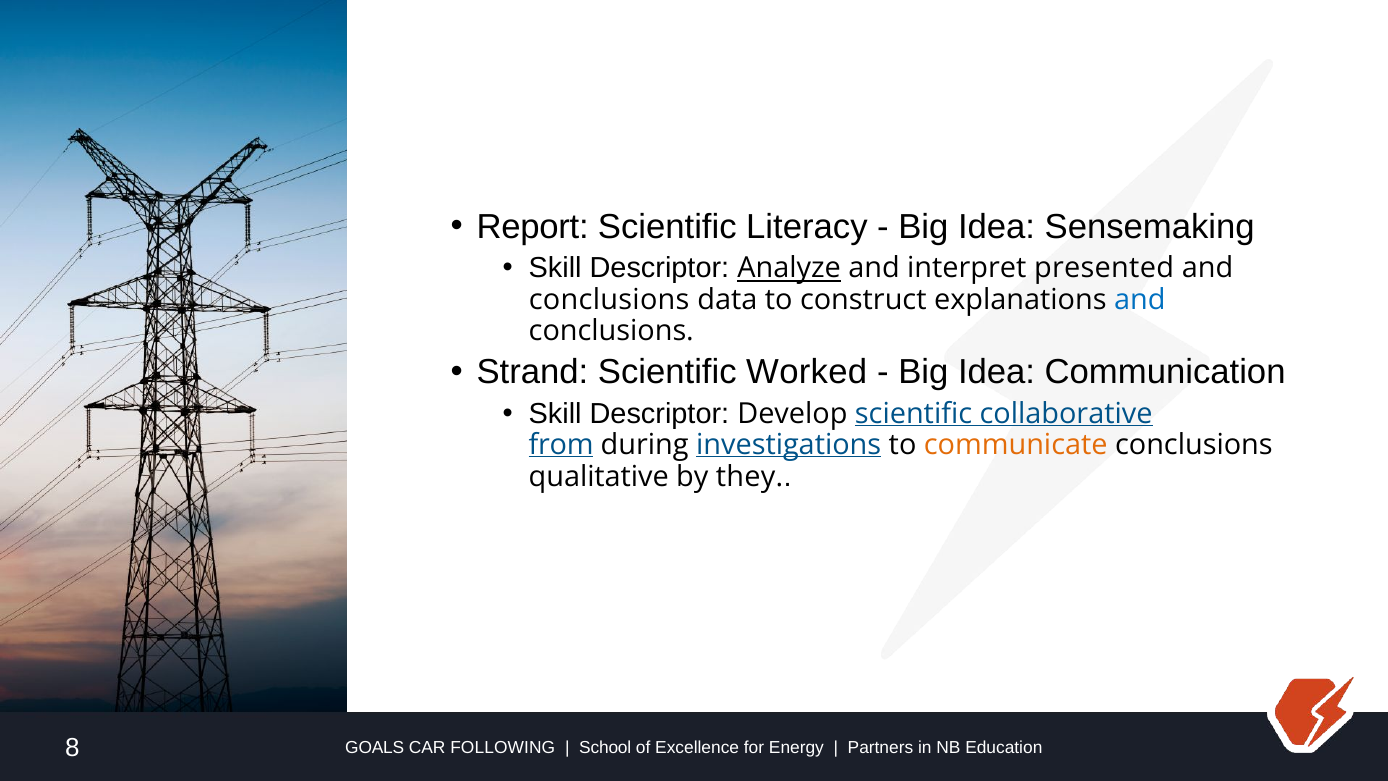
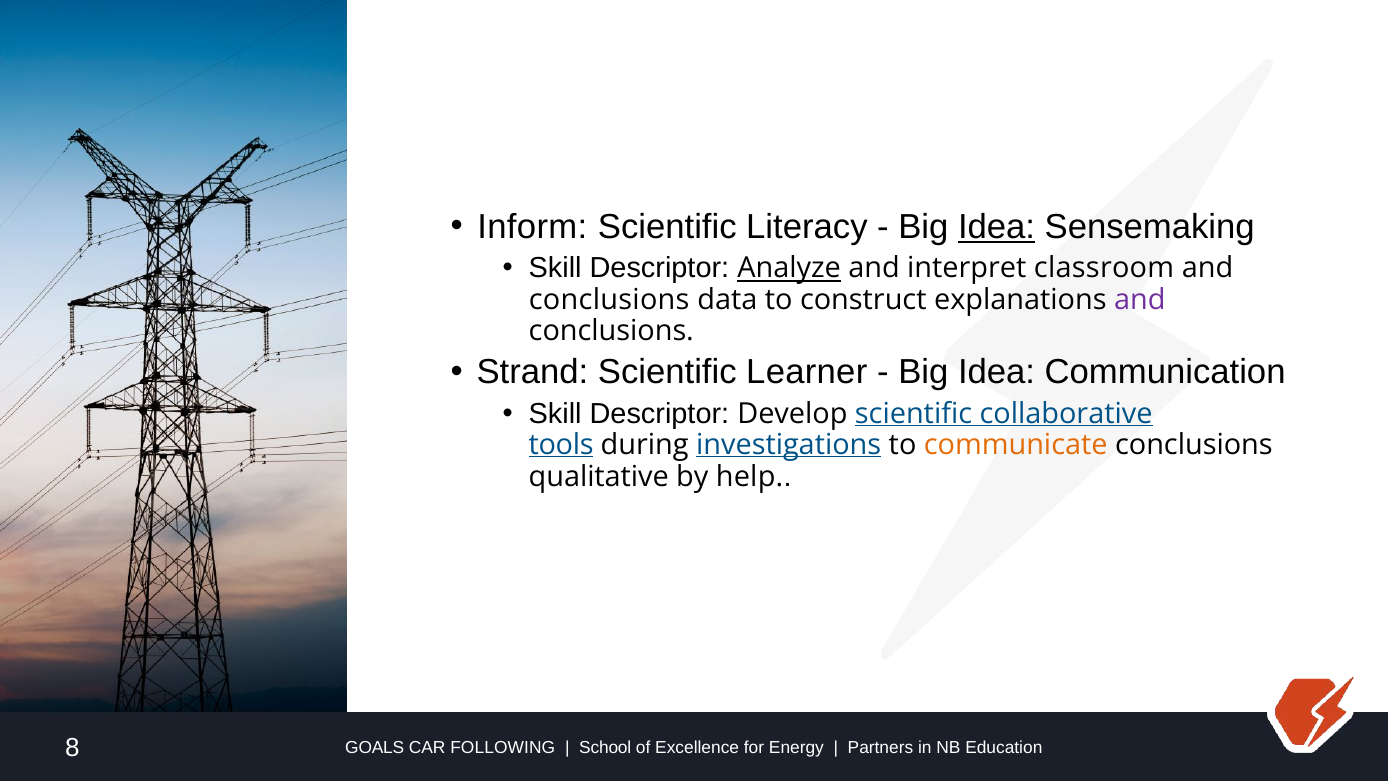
Report: Report -> Inform (532, 227)
Idea underline: none -> present (997, 227)
presented: presented -> classroom (1104, 268)
and colour: blue -> purple (1140, 300)
Worked: Worked -> Learner (807, 372)
from: from -> tools (561, 445)
they: they -> help (750, 476)
